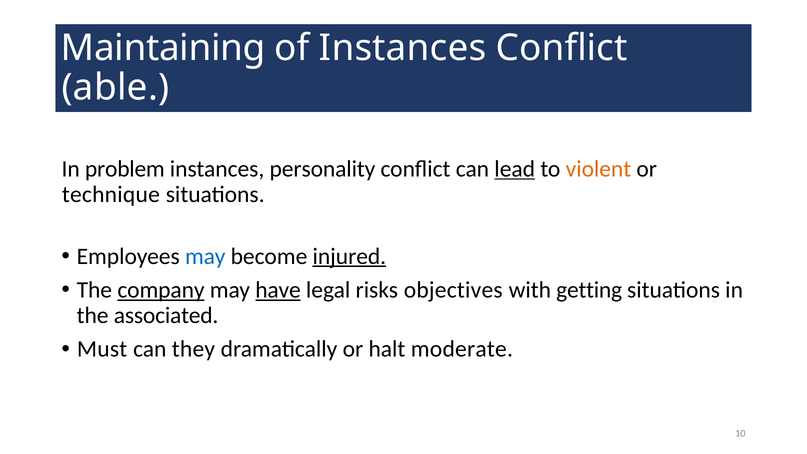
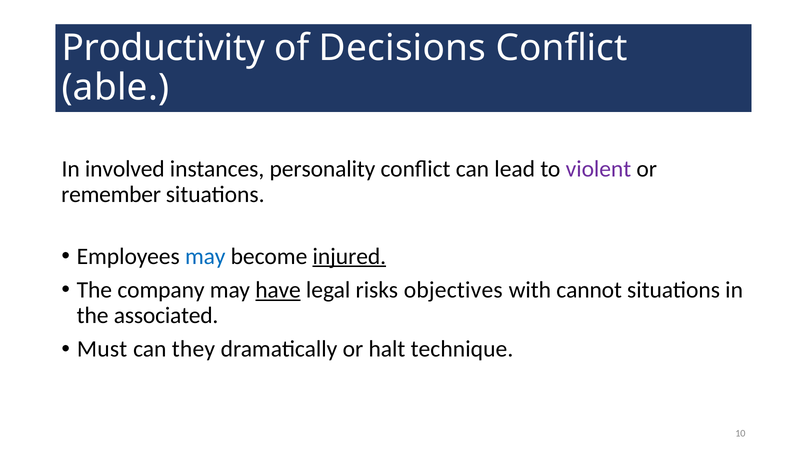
Maintaining: Maintaining -> Productivity (163, 48)
of Instances: Instances -> Decisions (403, 48)
problem: problem -> involved (125, 169)
lead underline: present -> none (515, 169)
violent colour: orange -> purple (598, 169)
technique: technique -> remember (111, 194)
company underline: present -> none (161, 290)
getting: getting -> cannot (589, 290)
moderate: moderate -> technique (462, 349)
